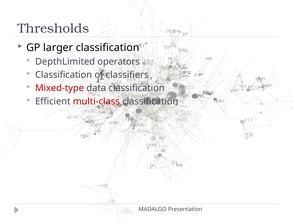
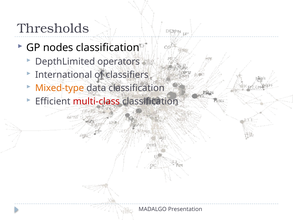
larger: larger -> nodes (58, 48)
Classification: Classification -> International (64, 75)
Mixed-type colour: red -> orange (60, 88)
